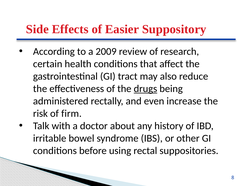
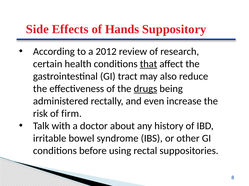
Easier: Easier -> Hands (122, 29)
2009: 2009 -> 2012 (106, 52)
that underline: none -> present (149, 64)
